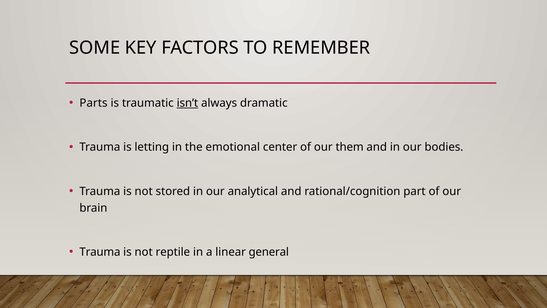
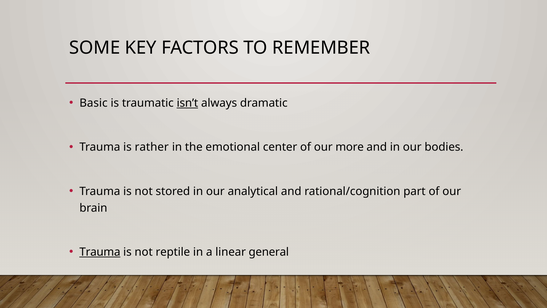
Parts: Parts -> Basic (94, 103)
letting: letting -> rather (152, 147)
them: them -> more (350, 147)
Trauma underline: none -> present (100, 252)
